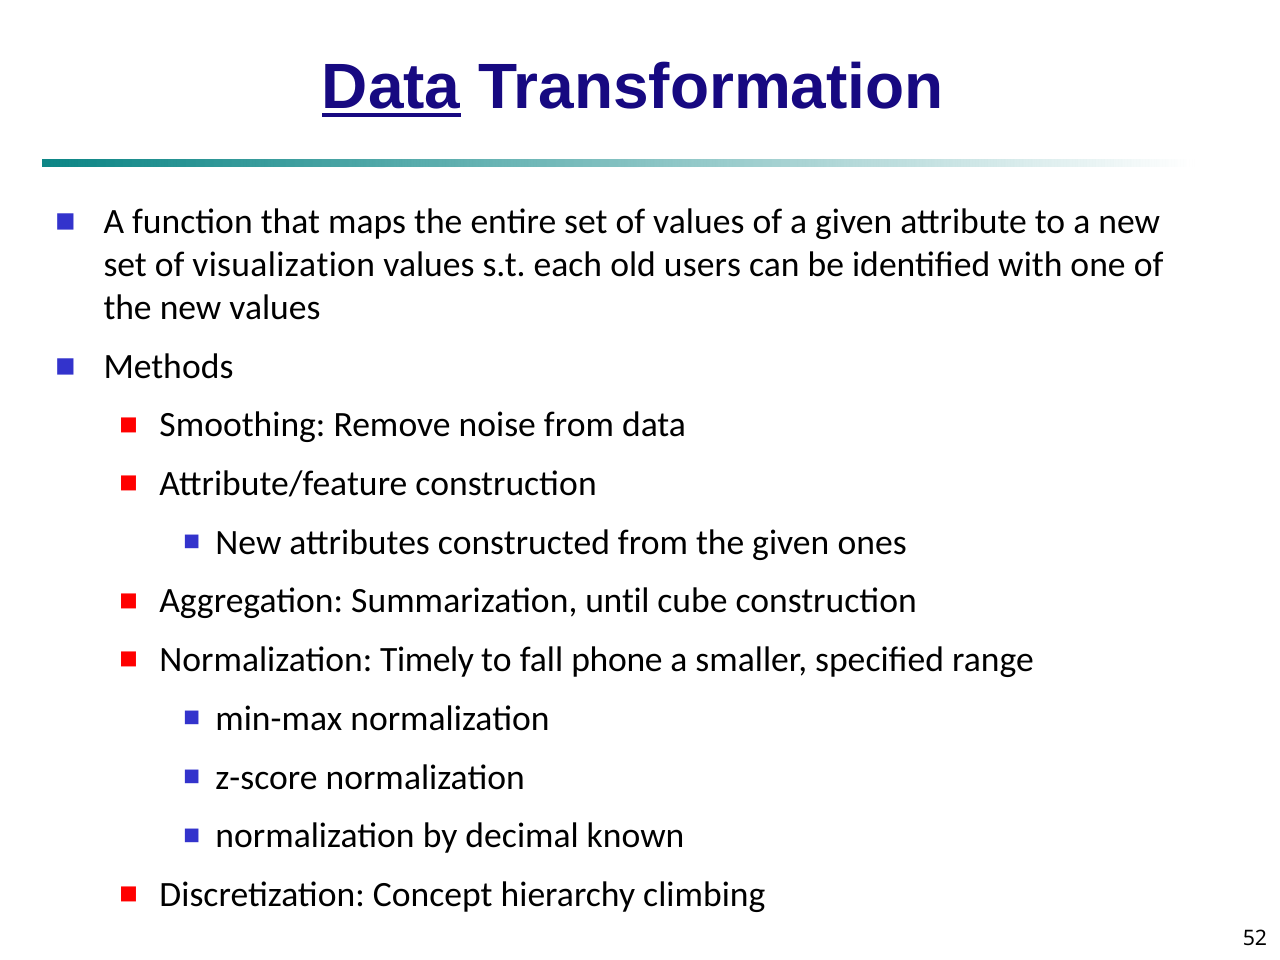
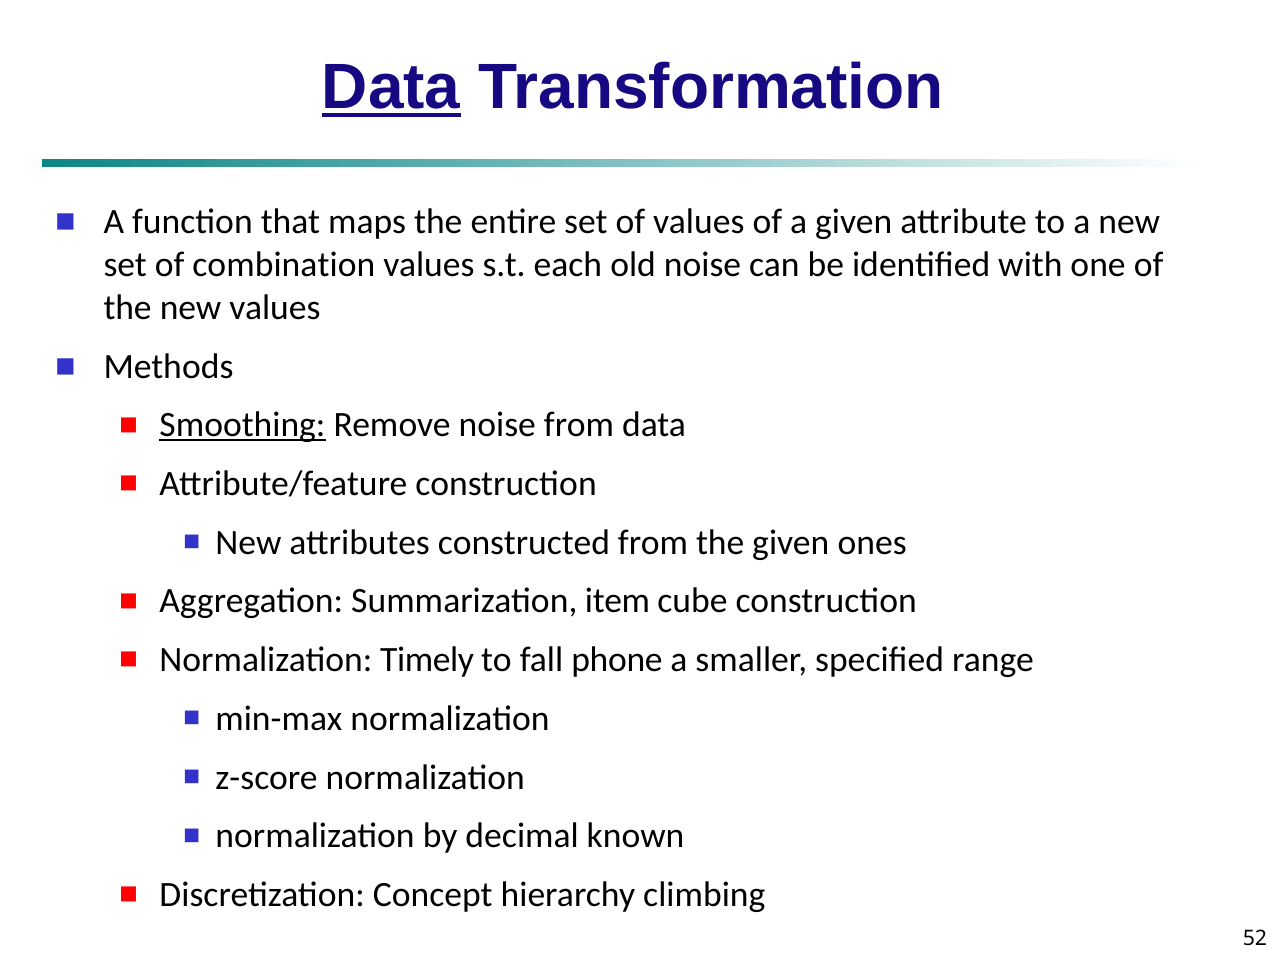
visualization: visualization -> combination (284, 265)
old users: users -> noise (703, 265)
Smoothing underline: none -> present (242, 425)
until: until -> item (618, 601)
